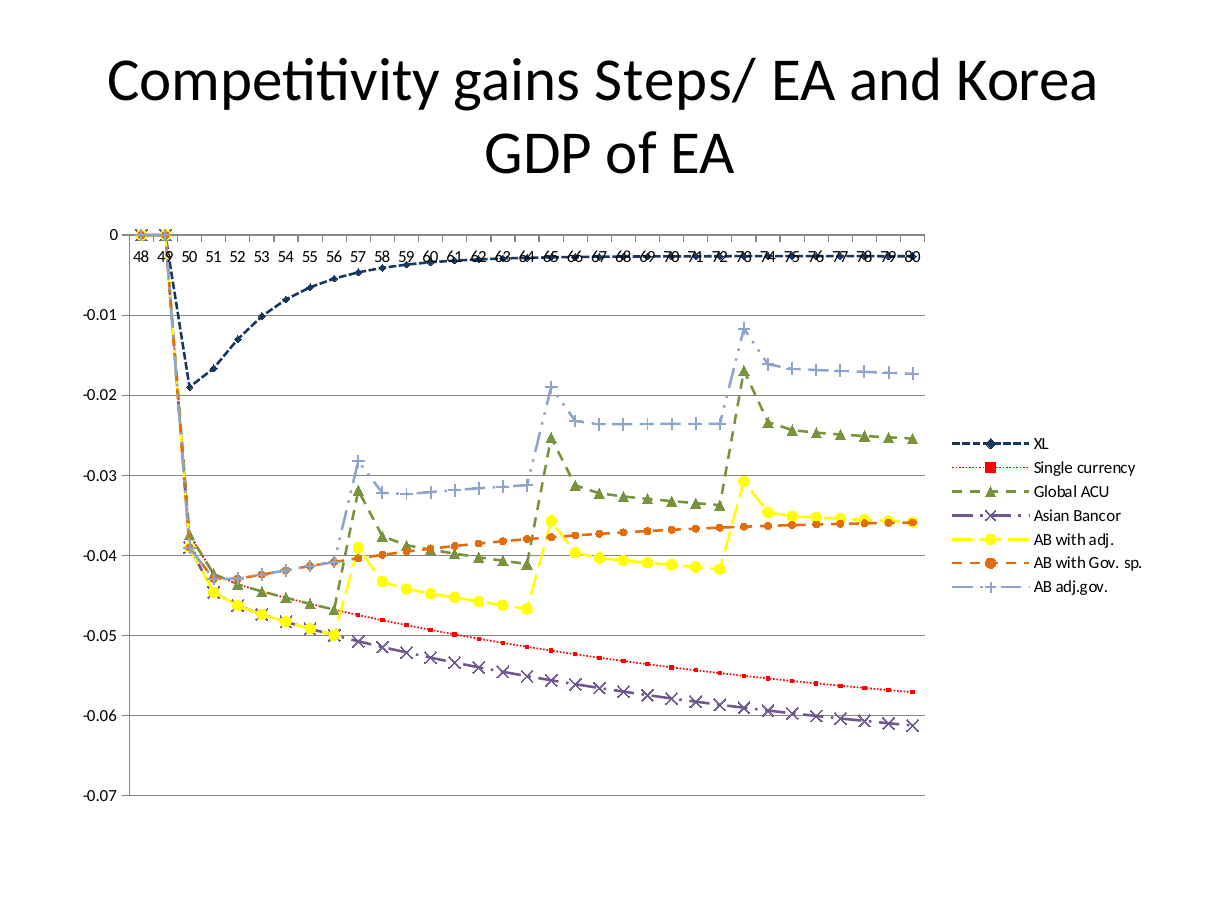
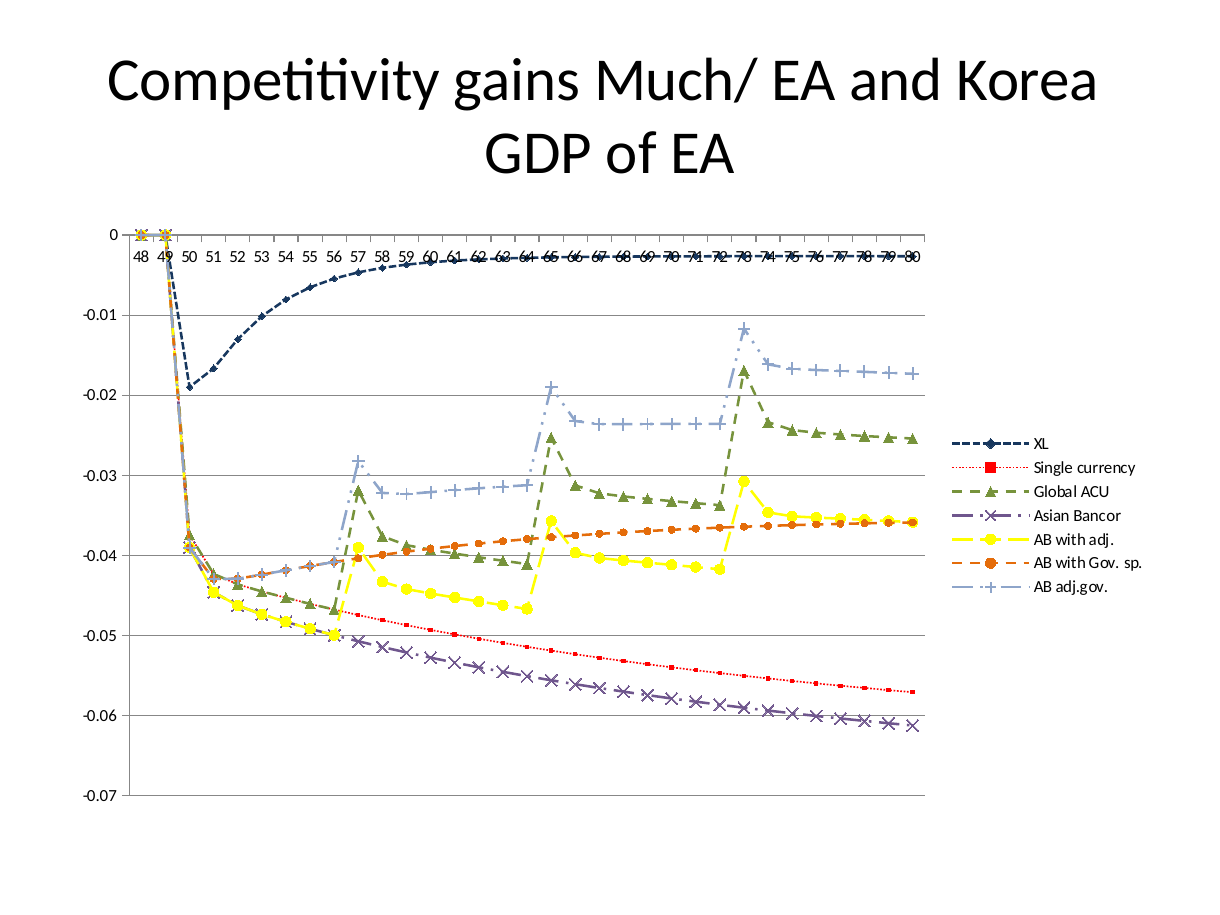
Steps/: Steps/ -> Much/ (676, 81)
